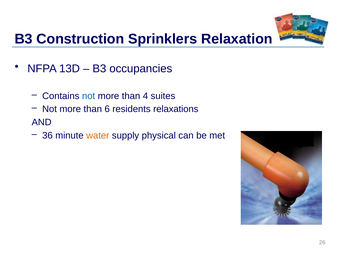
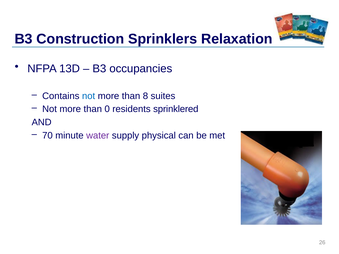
4: 4 -> 8 (145, 96)
6: 6 -> 0 (107, 109)
relaxations: relaxations -> sprinklered (176, 109)
36: 36 -> 70 (47, 136)
water colour: orange -> purple (98, 136)
